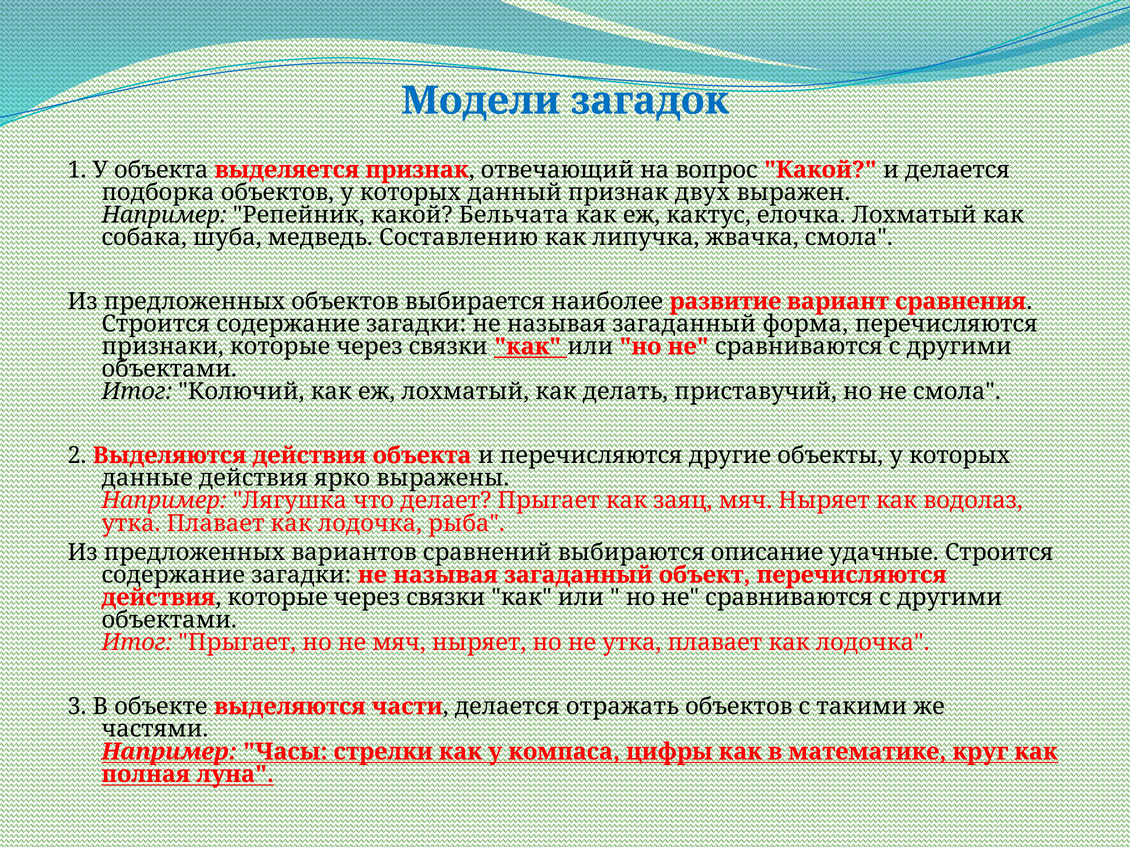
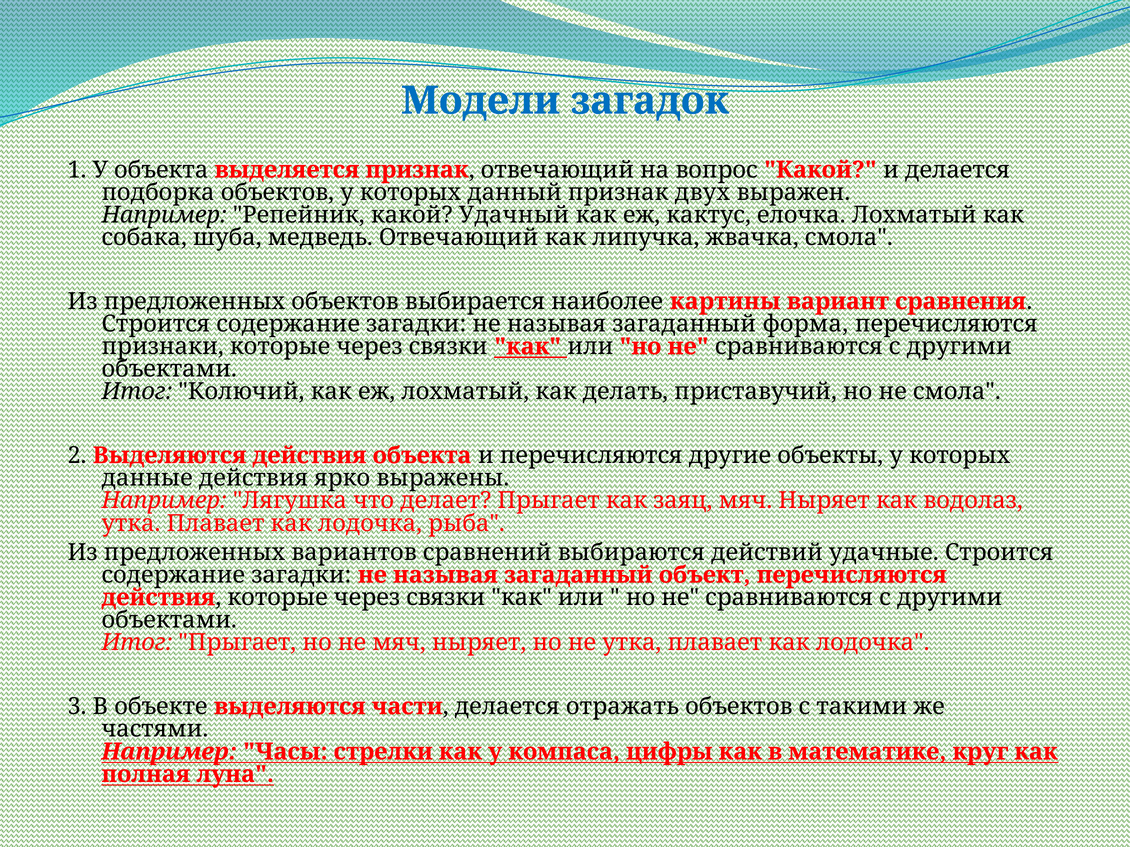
Бельчата: Бельчата -> Удачный (514, 215)
медведь Составлению: Составлению -> Отвечающий (459, 238)
развитие: развитие -> картины (725, 302)
описание: описание -> действий (767, 553)
